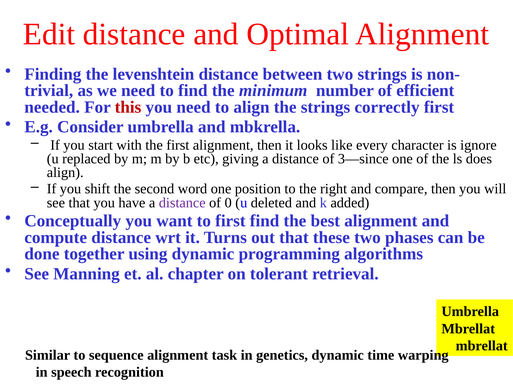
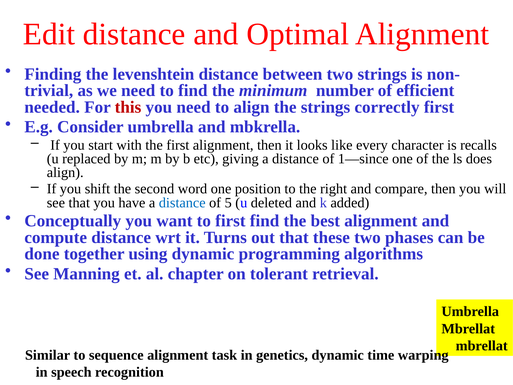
ignore: ignore -> recalls (479, 145)
3—since: 3—since -> 1—since (363, 159)
distance colour: purple -> blue (182, 202)
0: 0 -> 5 (228, 202)
